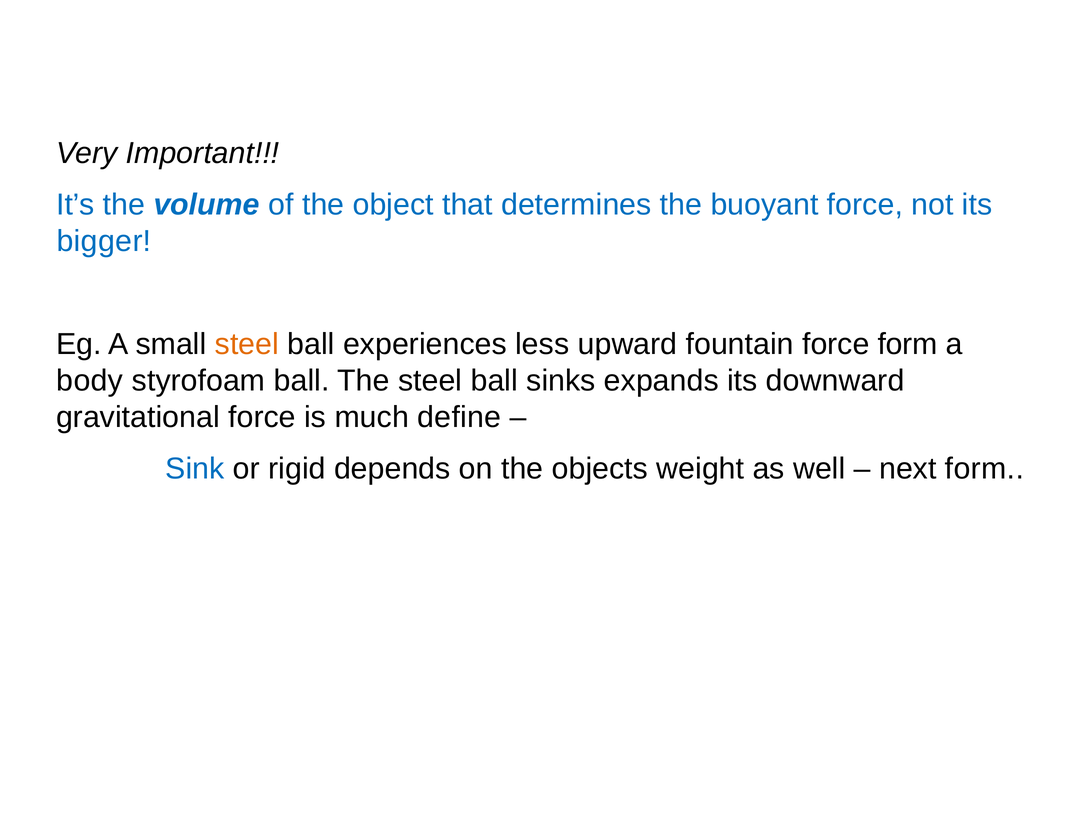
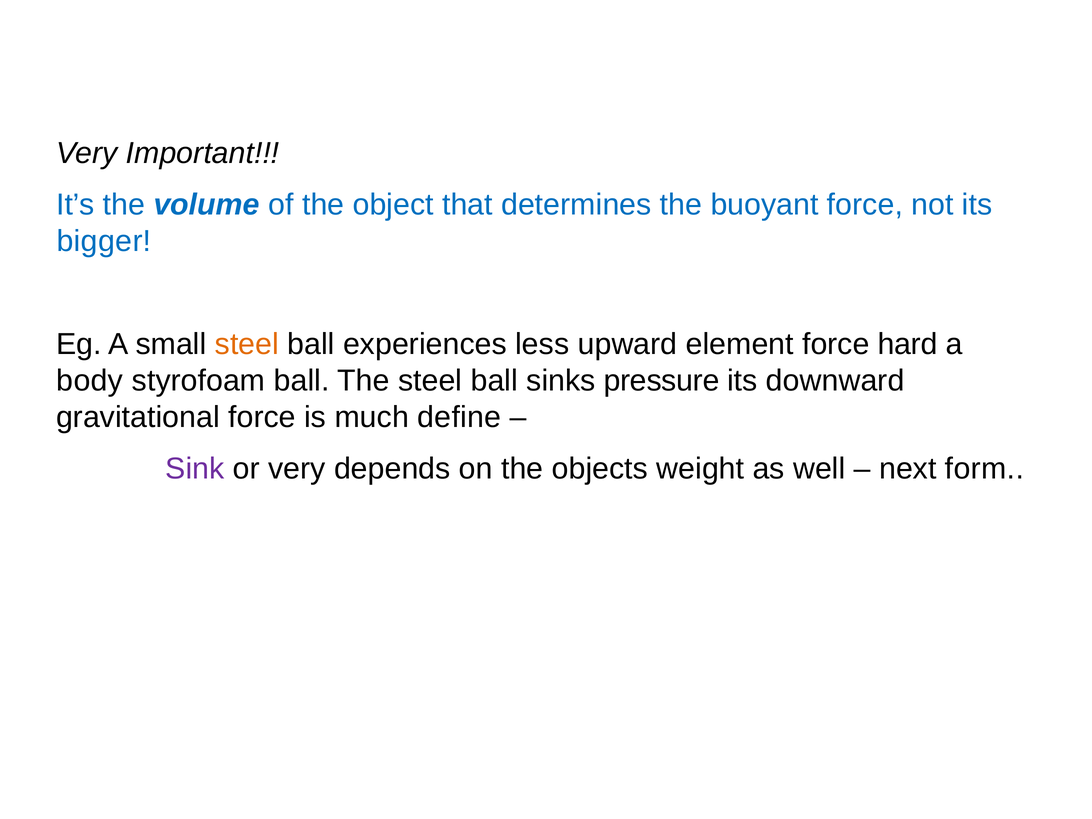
fountain: fountain -> element (740, 344)
force form: form -> hard (908, 344)
expands: expands -> pressure (662, 381)
Sink colour: blue -> purple (195, 469)
or rigid: rigid -> very (297, 469)
